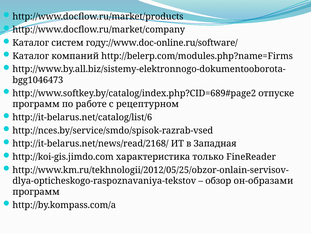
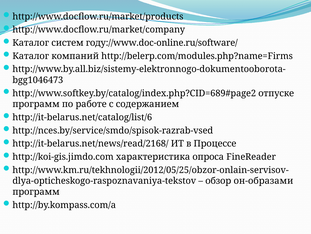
рецептурном: рецептурном -> содержанием (147, 104)
Западная: Западная -> Процессе (215, 143)
только: только -> опроса (208, 156)
